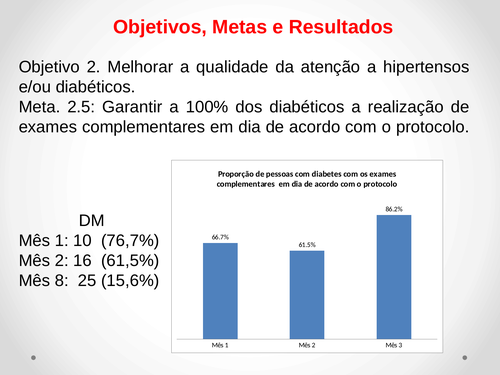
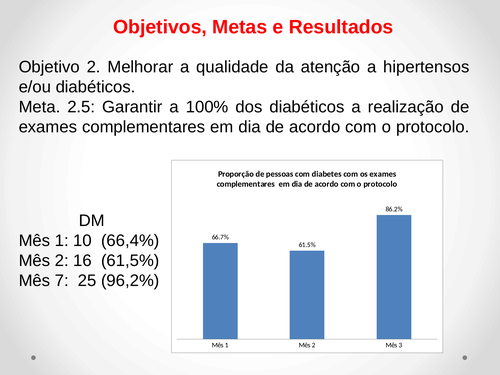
76,7%: 76,7% -> 66,4% (130, 241)
8: 8 -> 7 (62, 281)
15,6%: 15,6% -> 96,2% (130, 281)
